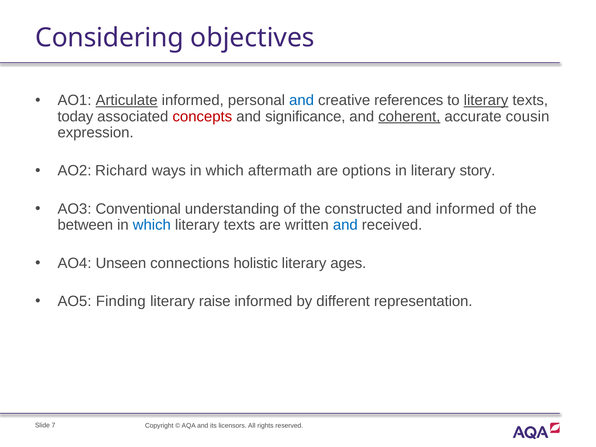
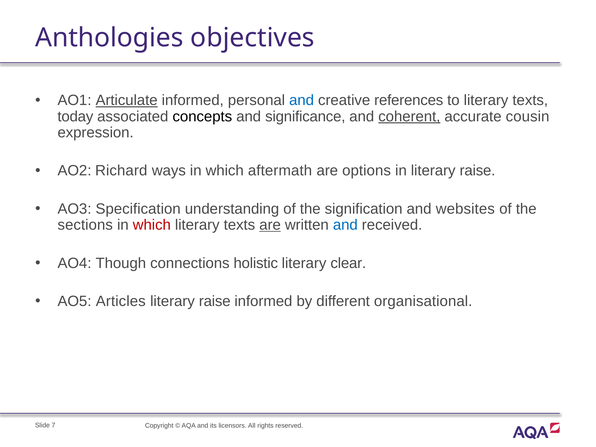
Considering: Considering -> Anthologies (109, 38)
literary underline: present -> none (486, 100)
concepts colour: red -> black (202, 117)
in literary story: story -> raise (477, 171)
Conventional: Conventional -> Specification (138, 209)
constructed: constructed -> signification (364, 209)
and informed: informed -> websites (465, 209)
between: between -> sections (85, 225)
which colour: blue -> red (152, 225)
are underline: none -> present (270, 225)
Unseen: Unseen -> Though (121, 263)
ages: ages -> clear (348, 263)
Finding: Finding -> Articles (121, 301)
representation: representation -> organisational (423, 301)
